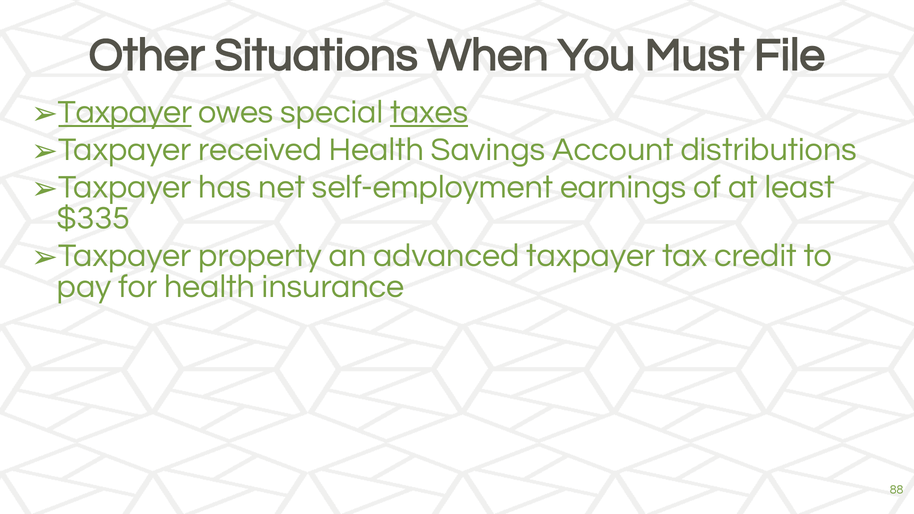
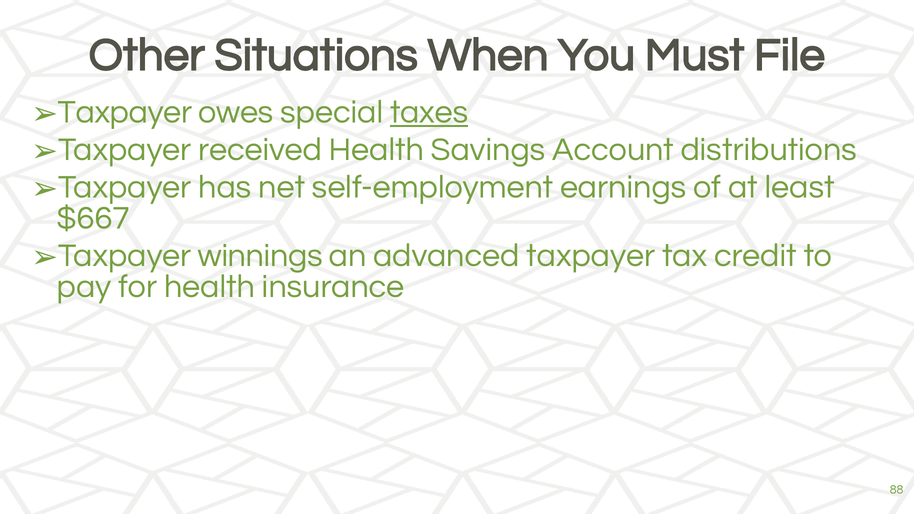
Taxpayer underline: present -> none (125, 112)
$335: $335 -> $667 (94, 218)
property: property -> winnings (260, 256)
